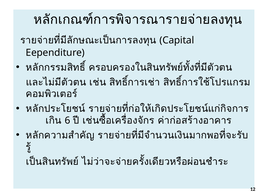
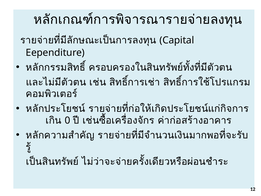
6: 6 -> 0 (68, 120)
